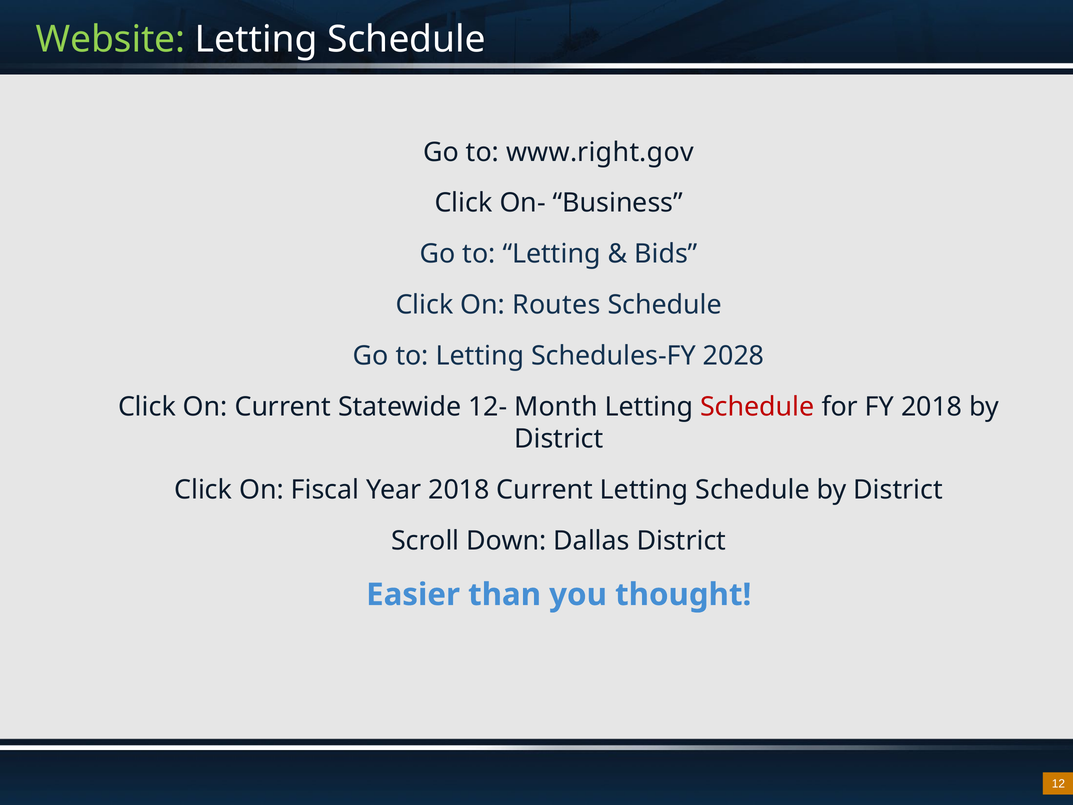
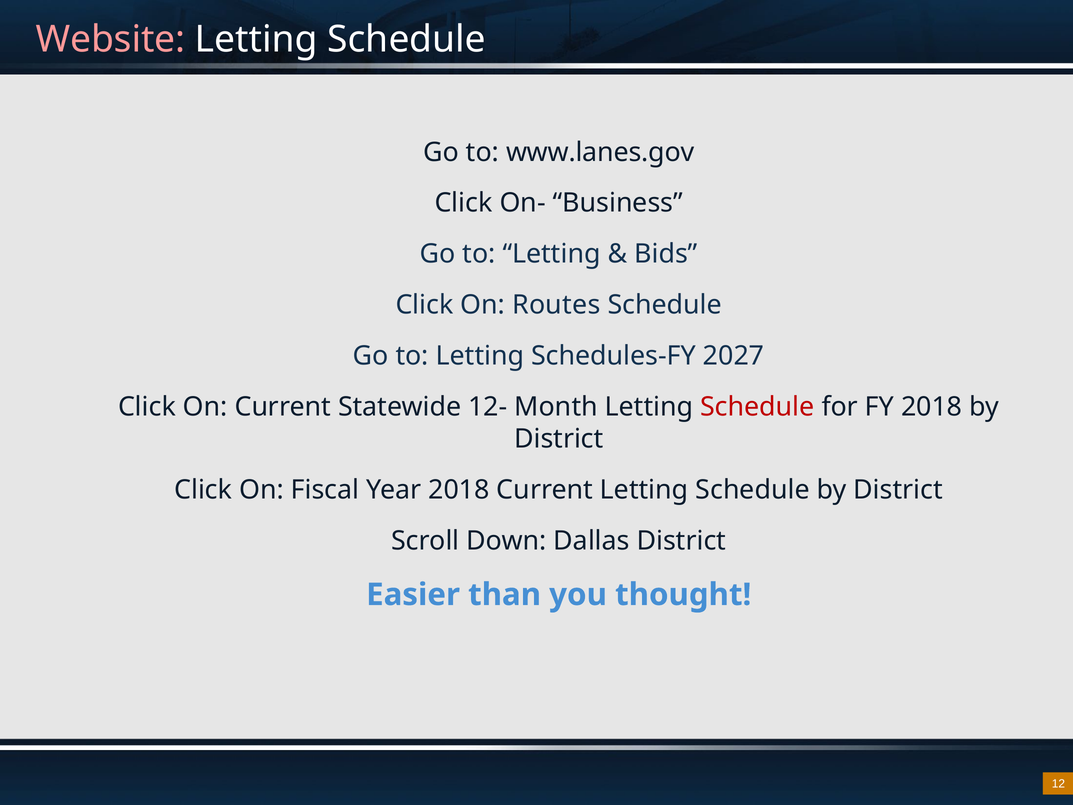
Website colour: light green -> pink (111, 40)
www.right.gov: www.right.gov -> www.lanes.gov (600, 152)
2028: 2028 -> 2027 (734, 356)
